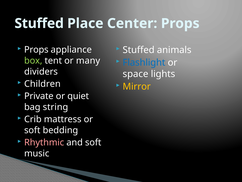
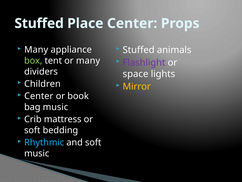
Props: Props -> Many (36, 50)
Flashlight colour: blue -> purple (144, 62)
Private: Private -> Center (39, 96)
quiet: quiet -> book (78, 96)
bag string: string -> music (55, 107)
Rhythmic colour: pink -> light blue (44, 142)
